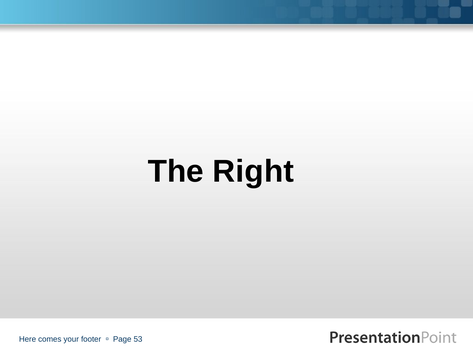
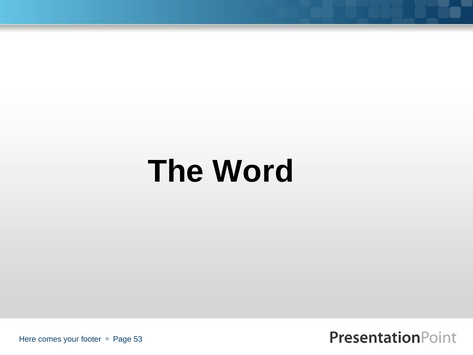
Right: Right -> Word (253, 171)
